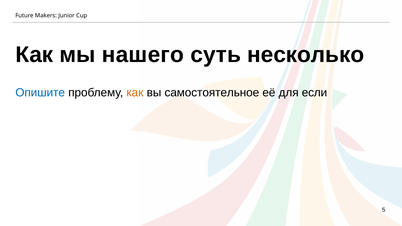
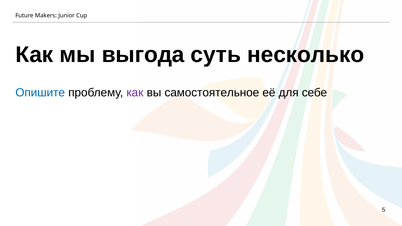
нашего: нашего -> выгода (143, 55)
как colour: orange -> purple (135, 93)
если: если -> себе (314, 93)
